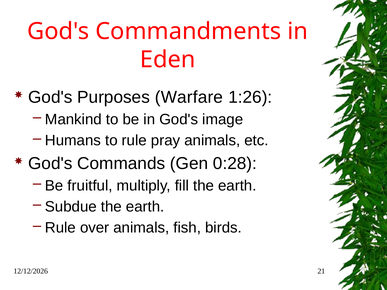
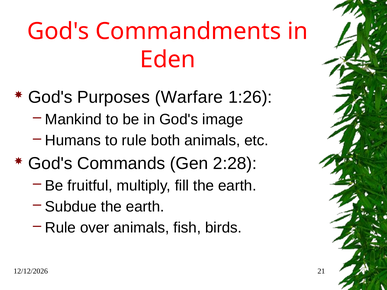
pray: pray -> both (166, 141)
0:28: 0:28 -> 2:28 (235, 164)
